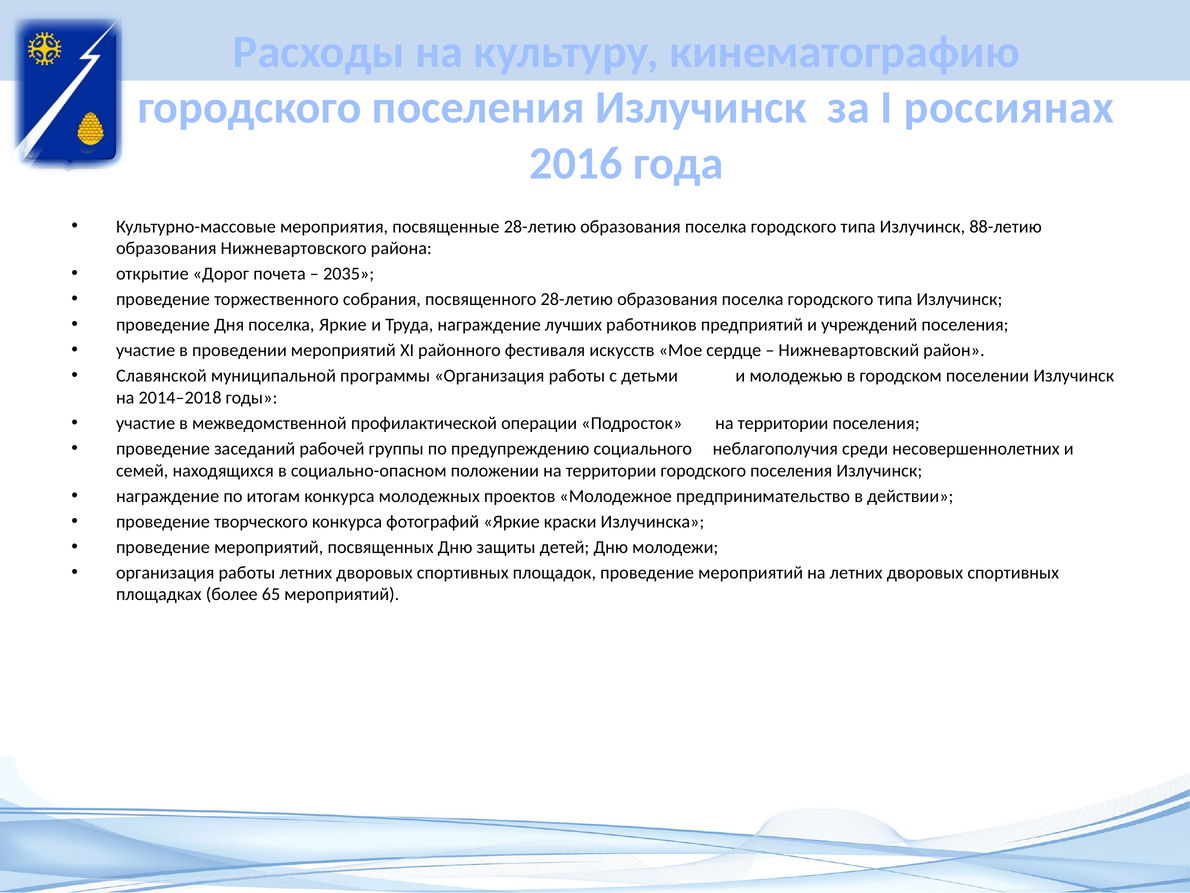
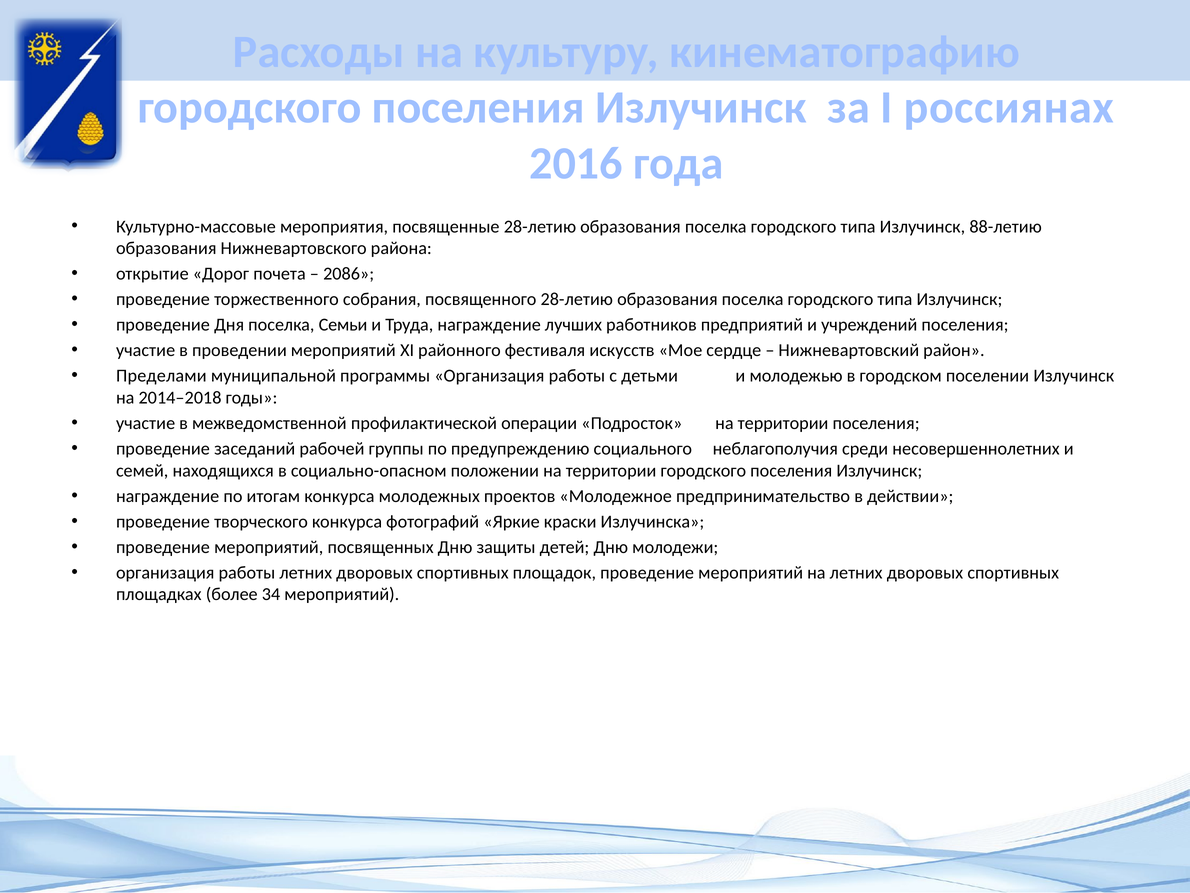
2035: 2035 -> 2086 (349, 274)
поселка Яркие: Яркие -> Семьи (343, 325)
Славянской: Славянской -> Пределами (161, 376)
65: 65 -> 34 (271, 594)
